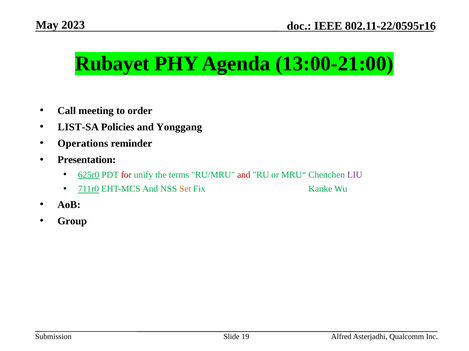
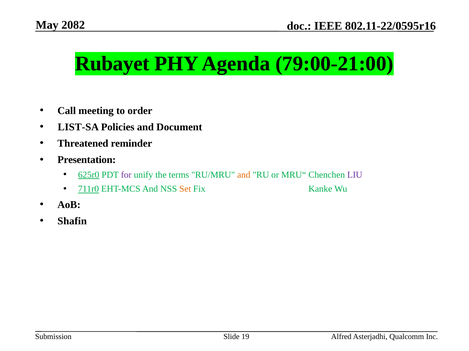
2023: 2023 -> 2082 (73, 25)
13:00-21:00: 13:00-21:00 -> 79:00-21:00 (334, 64)
Yonggang: Yonggang -> Document (179, 127)
Operations: Operations -> Threatened (83, 144)
for colour: red -> purple (126, 175)
and colour: red -> orange (244, 175)
Group: Group -> Shafin (72, 221)
